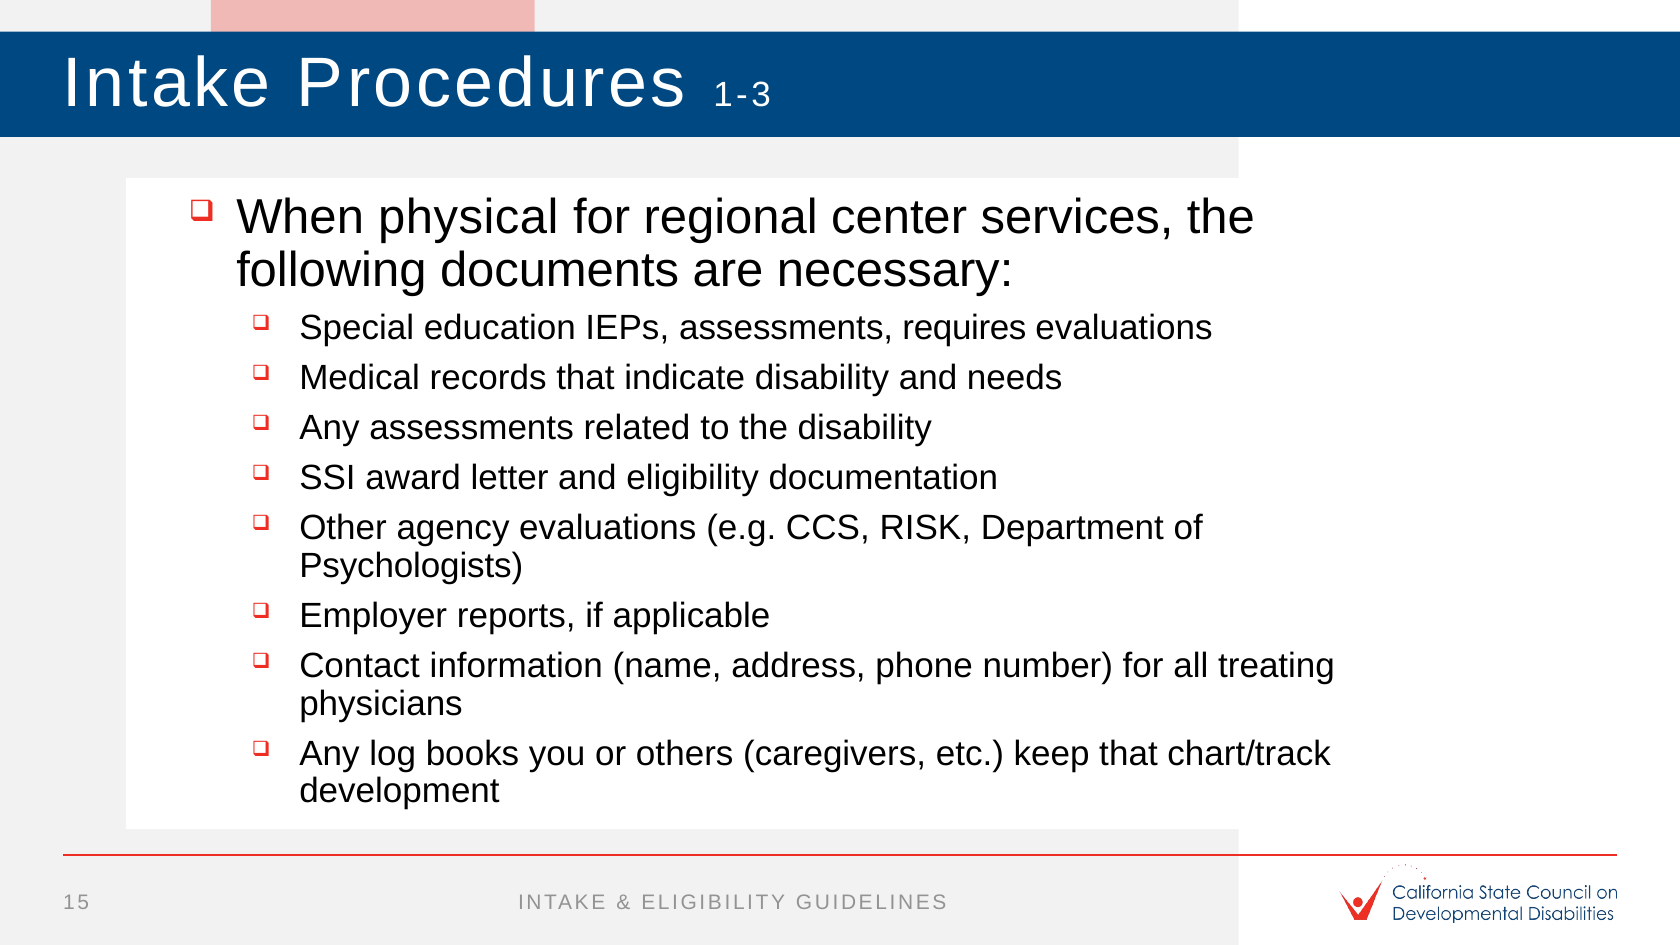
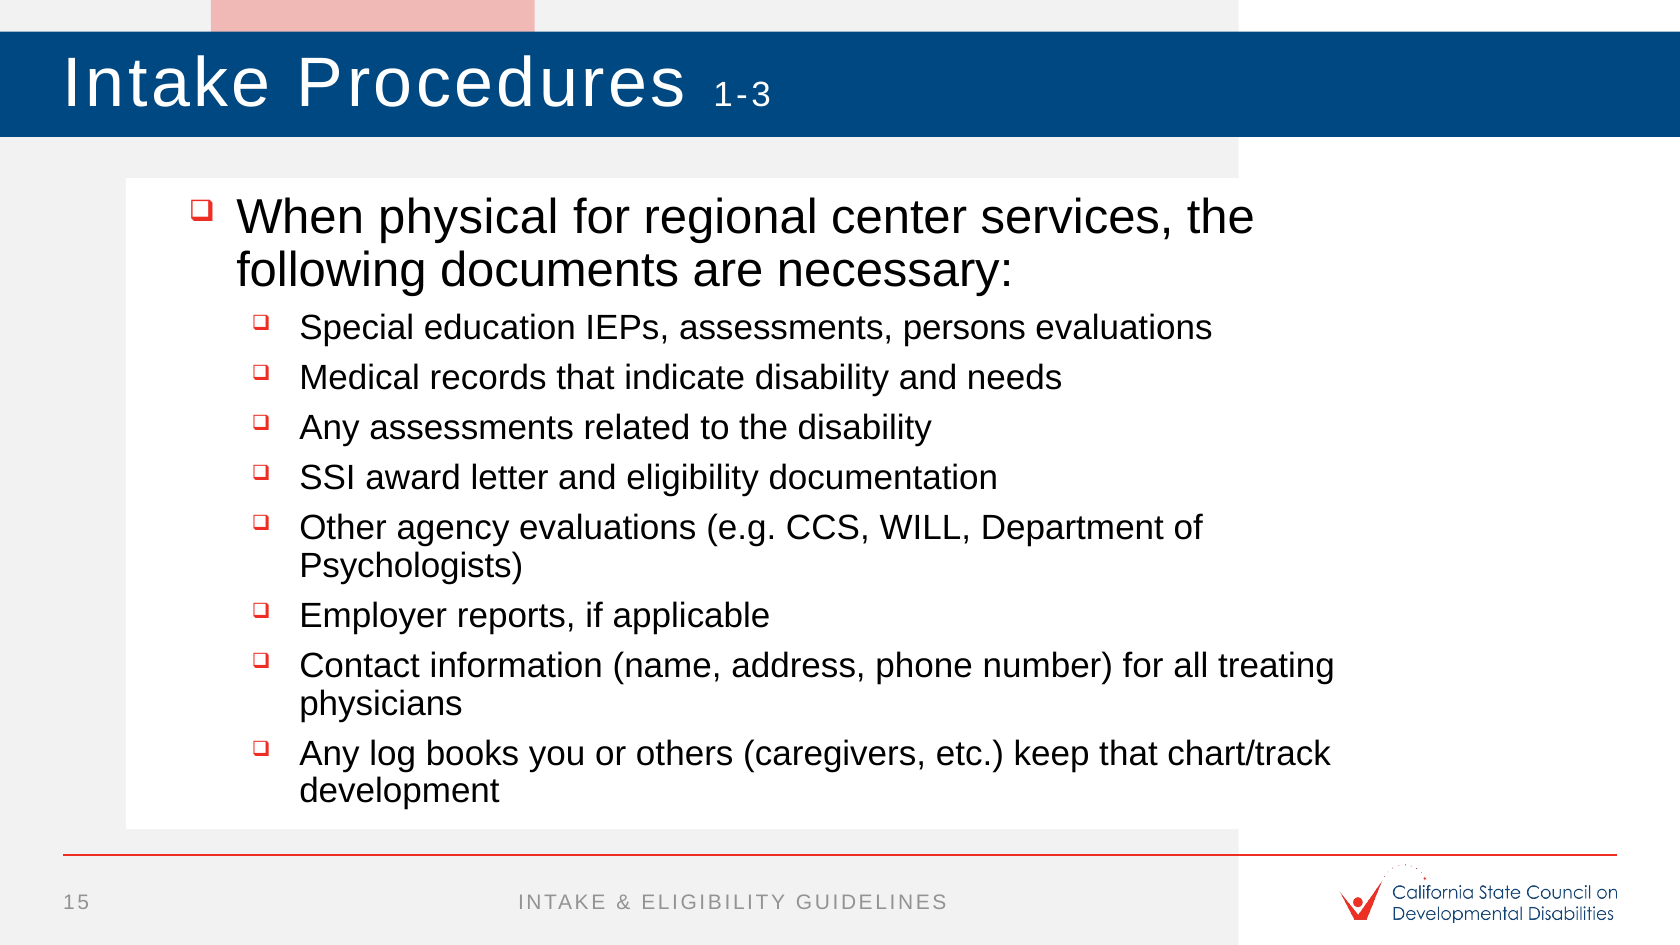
requires: requires -> persons (964, 328)
RISK: RISK -> WILL (925, 528)
